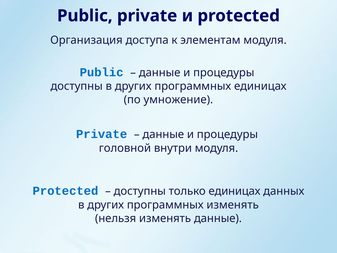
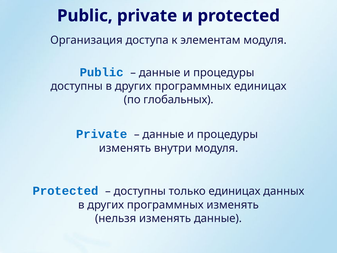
умножение: умножение -> глобальных (178, 100)
головной: головной -> изменять (125, 148)
